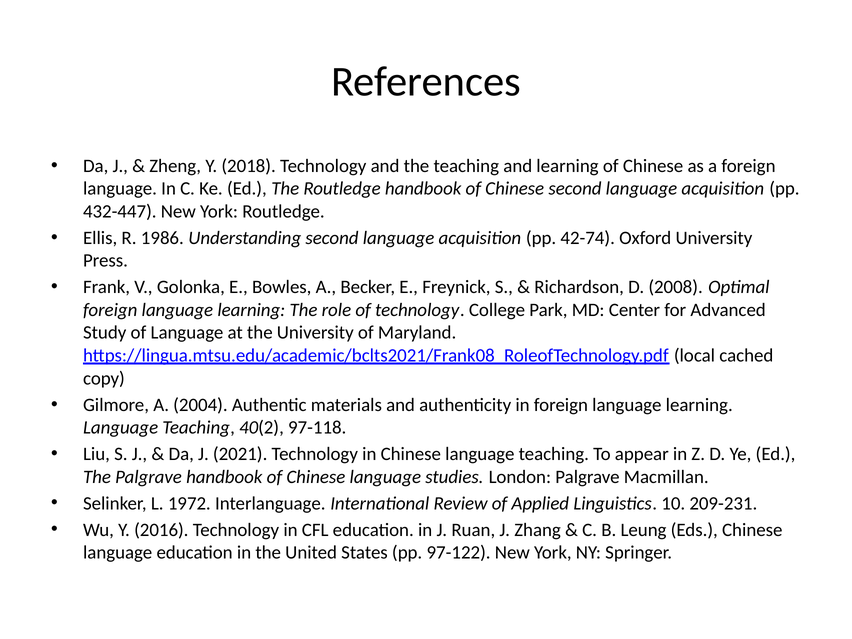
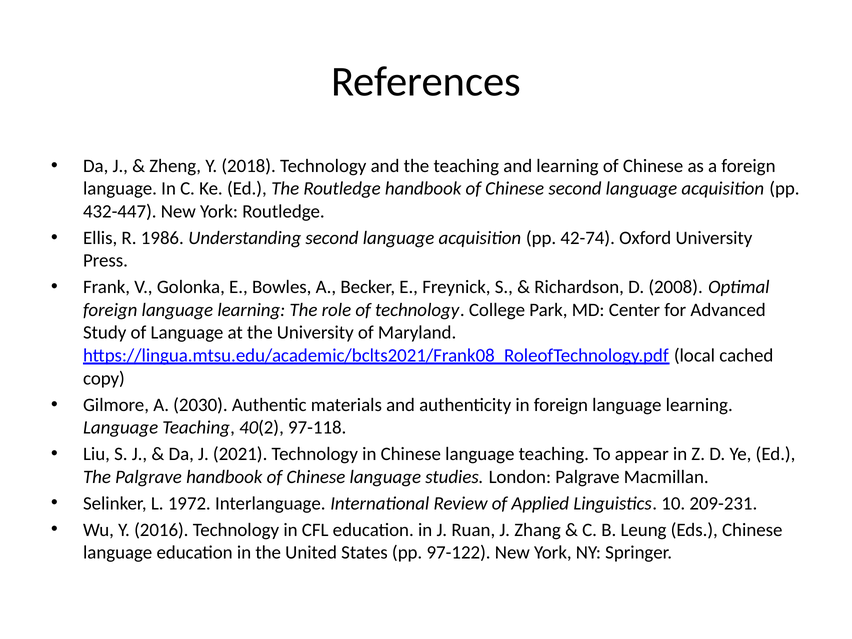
2004: 2004 -> 2030 (200, 405)
